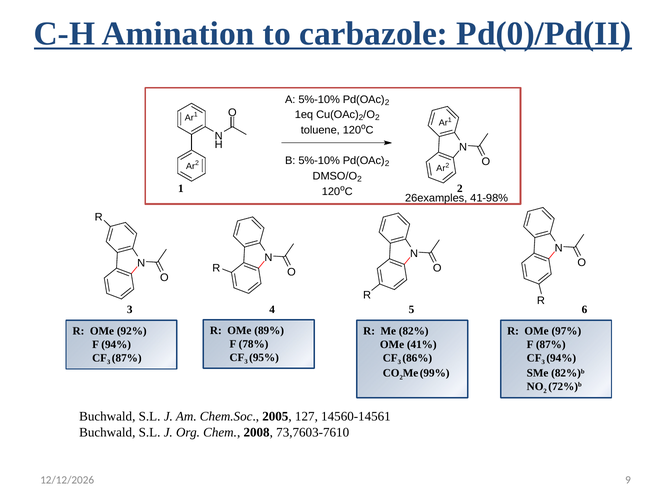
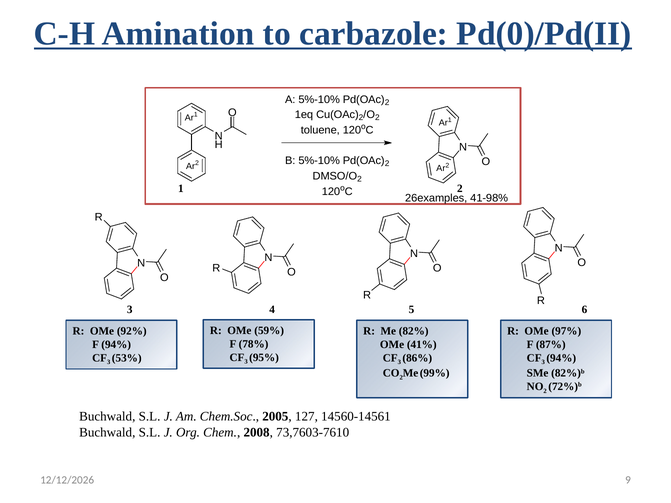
89%: 89% -> 59% (269, 331)
3 87%: 87% -> 53% (127, 358)
